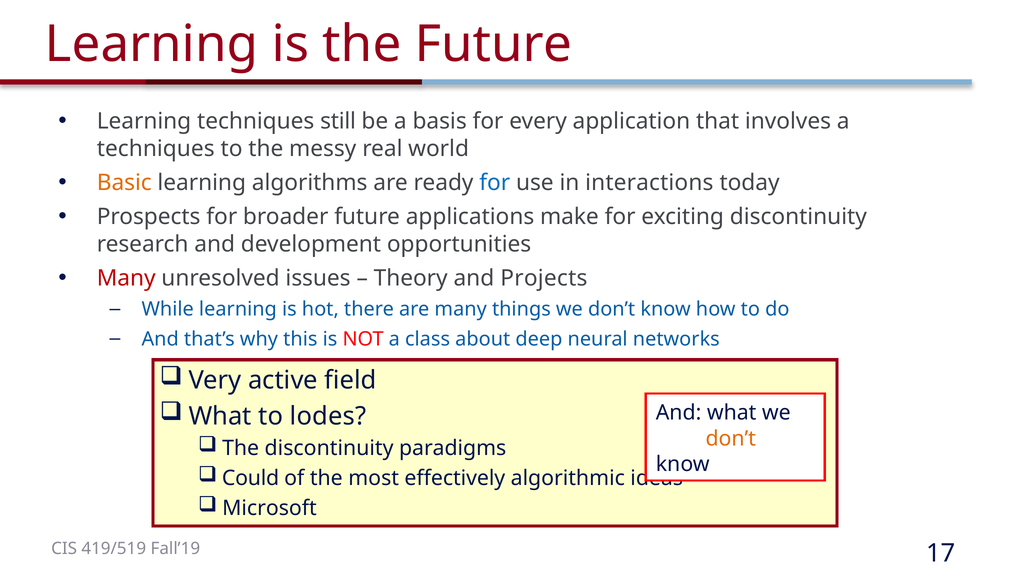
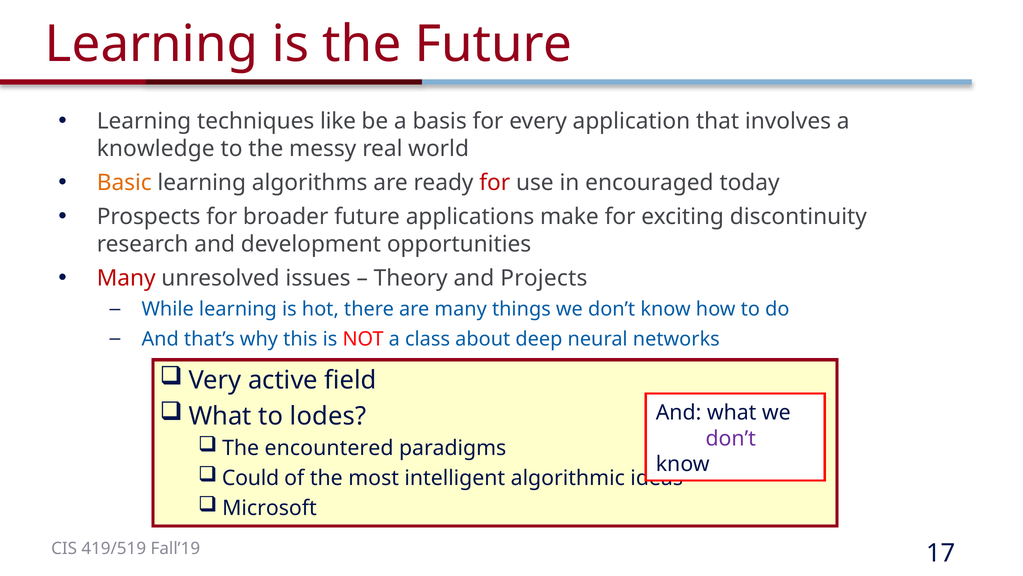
still: still -> like (338, 121)
techniques: techniques -> knowledge (156, 149)
for colour: blue -> red (495, 183)
interactions: interactions -> encouraged (649, 183)
don’t colour: orange -> purple (731, 438)
The discontinuity: discontinuity -> encountered (329, 448)
effectively: effectively -> intelligent (455, 478)
